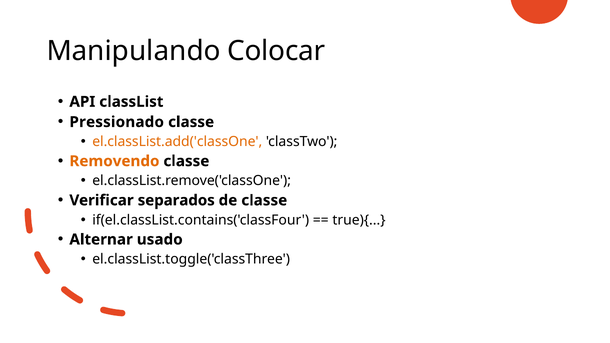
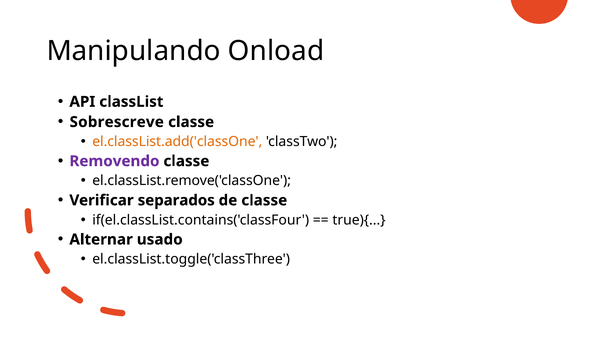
Colocar: Colocar -> Onload (276, 51)
Pressionado: Pressionado -> Sobrescreve (117, 122)
Removendo colour: orange -> purple (114, 161)
